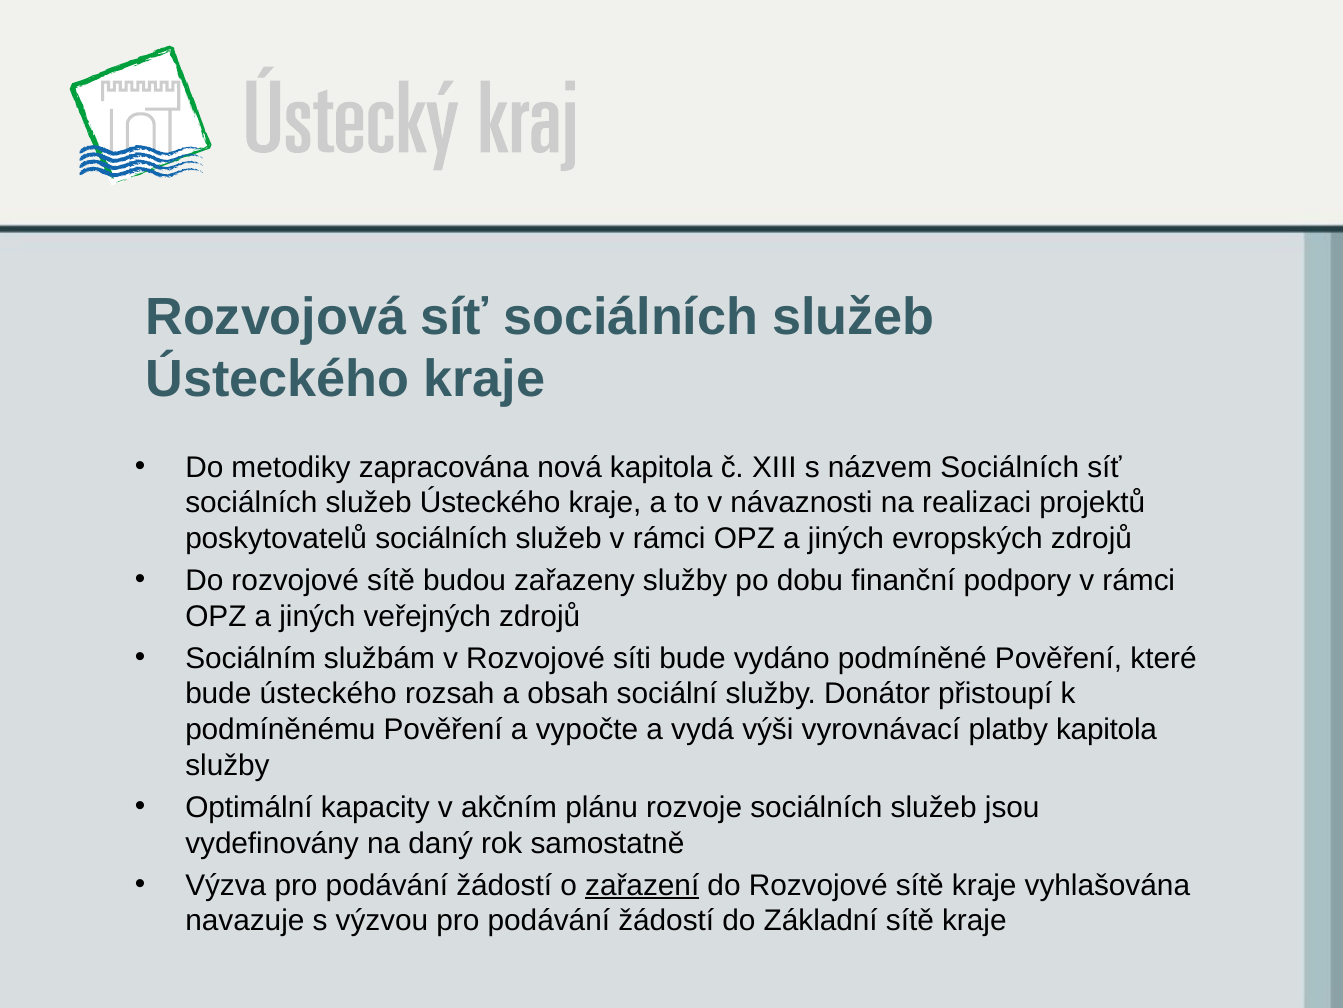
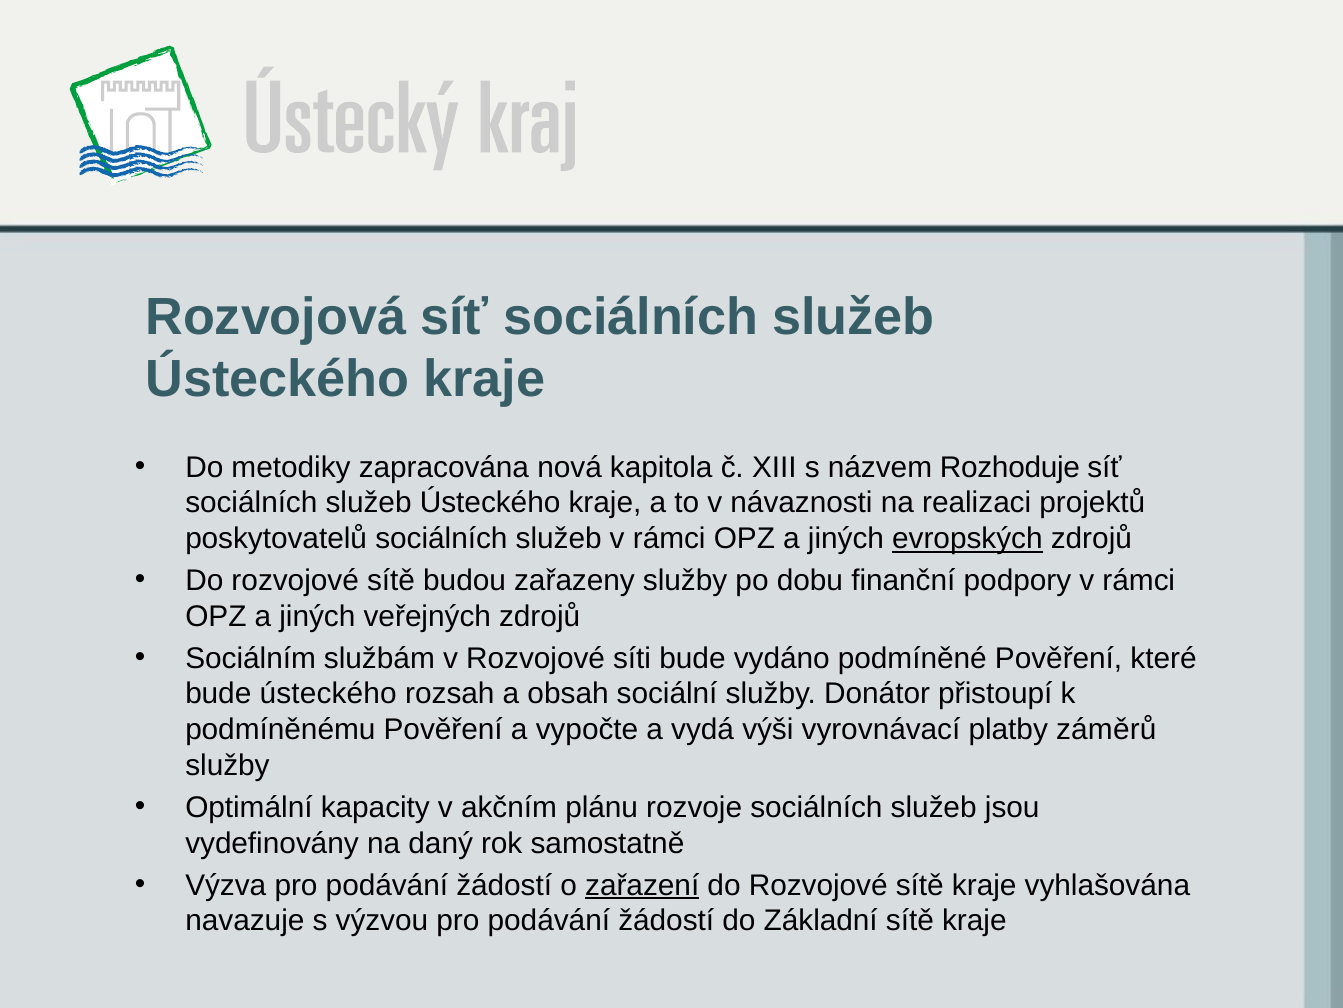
názvem Sociálních: Sociálních -> Rozhoduje (1010, 467)
evropských underline: none -> present (967, 538)
platby kapitola: kapitola -> záměrů (1106, 729)
